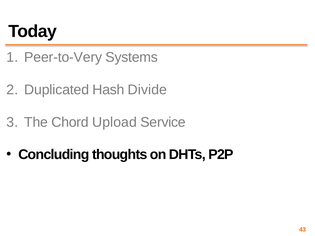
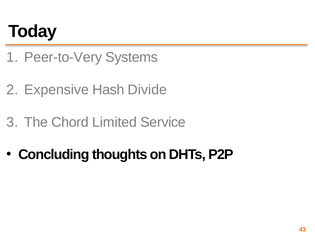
Duplicated: Duplicated -> Expensive (57, 90)
Upload: Upload -> Limited (115, 122)
